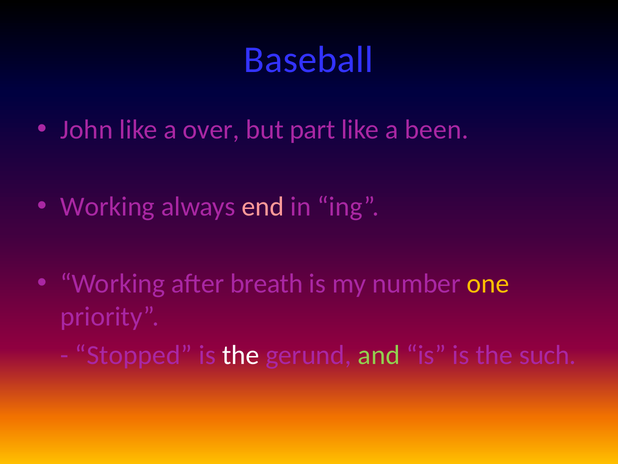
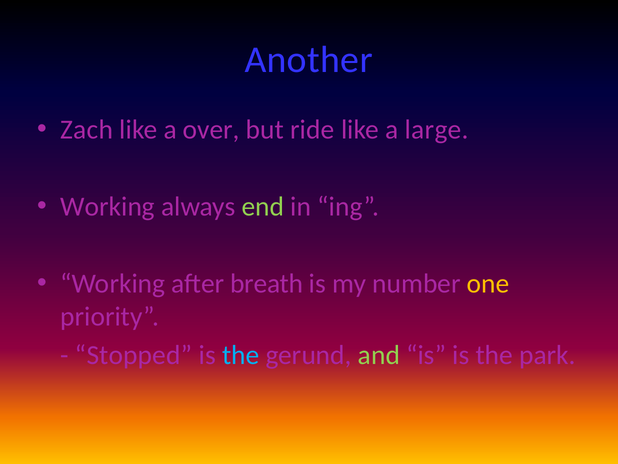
Baseball: Baseball -> Another (309, 60)
John: John -> Zach (87, 130)
part: part -> ride (312, 130)
been: been -> large (437, 130)
end colour: pink -> light green (263, 207)
the colour: white -> light blue (241, 355)
such: such -> park (548, 355)
